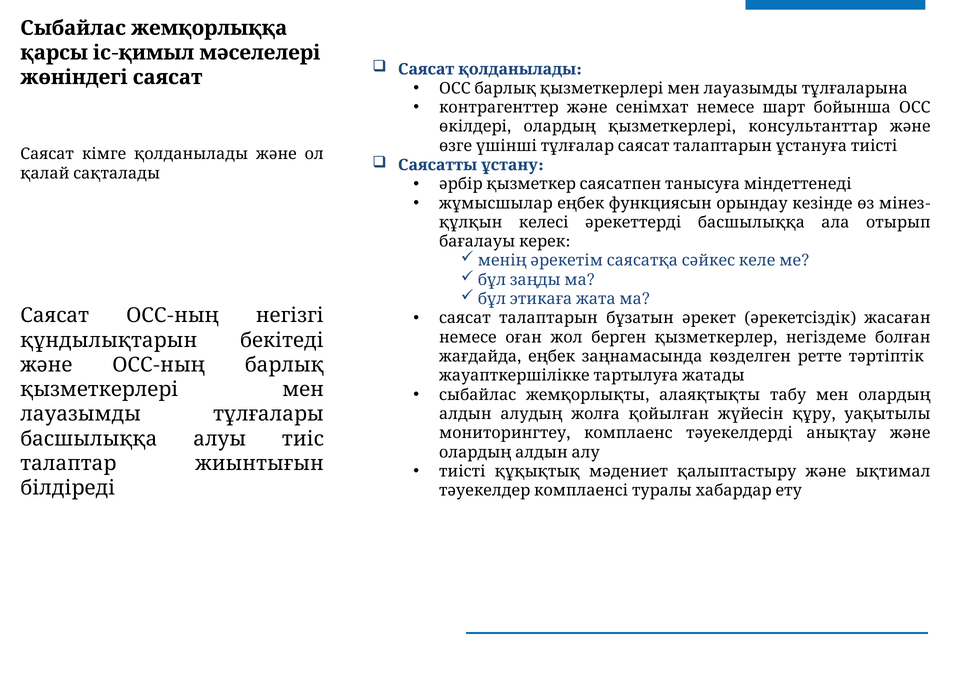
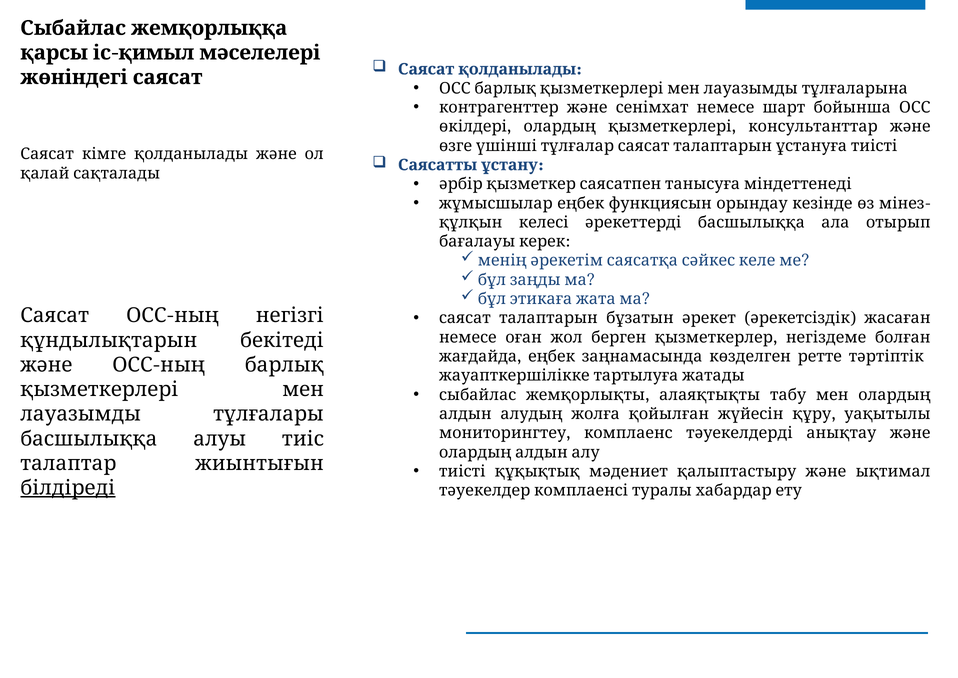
білдіреді underline: none -> present (68, 488)
